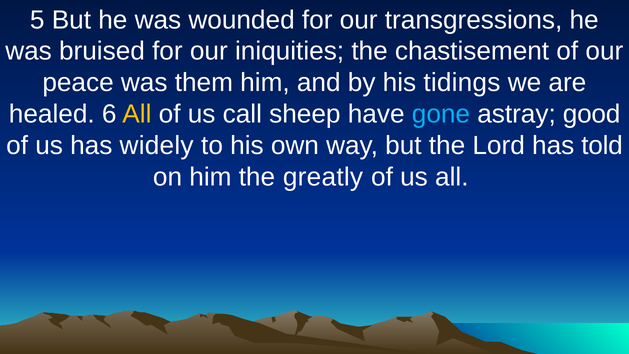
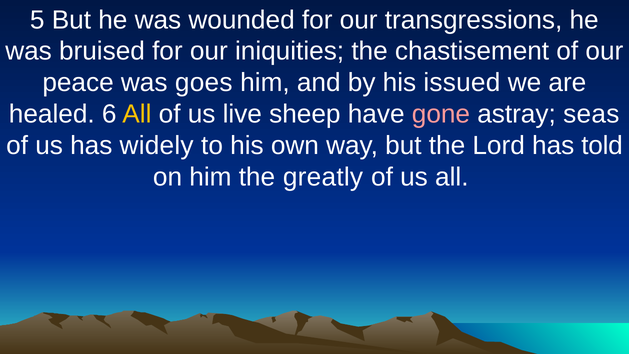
them: them -> goes (204, 83)
tidings: tidings -> issued (462, 83)
call: call -> live (242, 114)
gone colour: light blue -> pink (441, 114)
good: good -> seas (591, 114)
